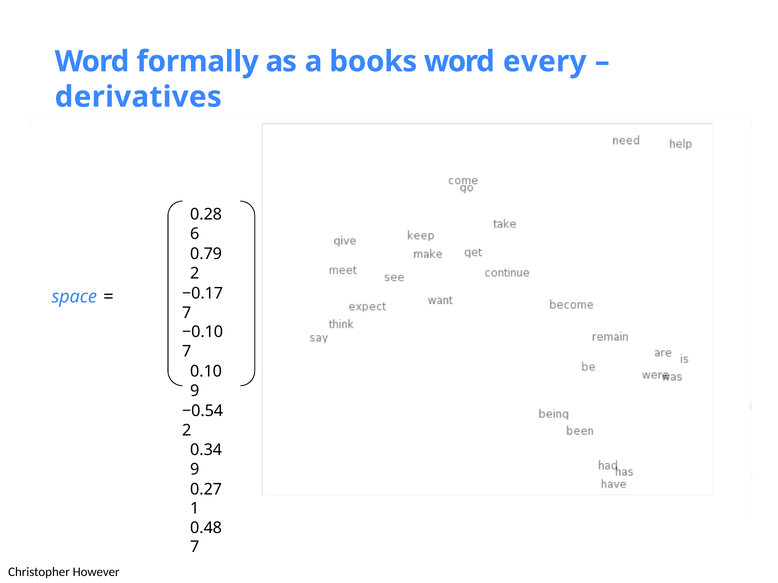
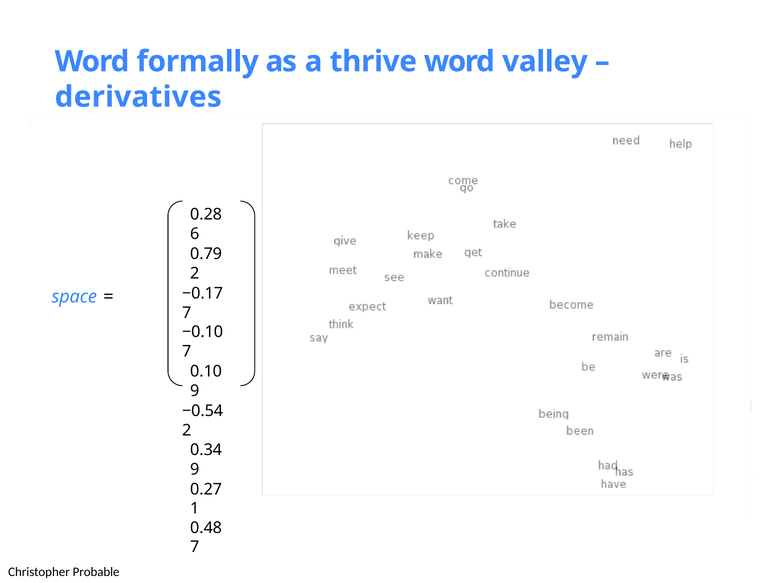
books: books -> thrive (373, 62)
every: every -> valley (545, 62)
However: However -> Probable (96, 572)
